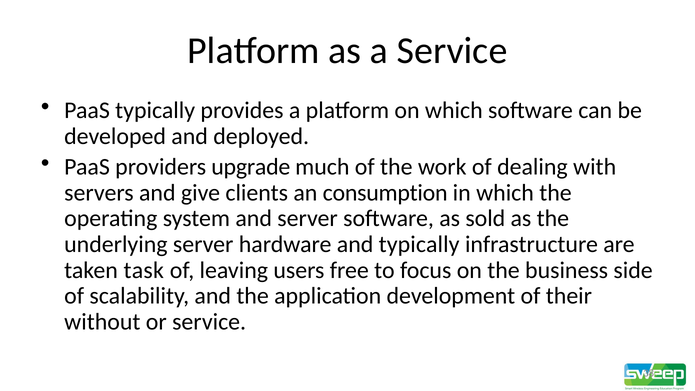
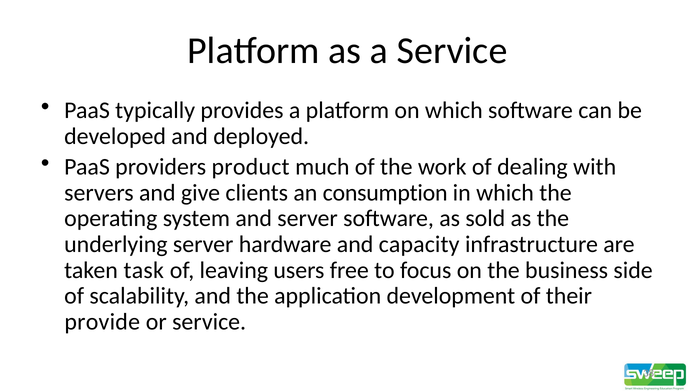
upgrade: upgrade -> product (251, 167)
and typically: typically -> capacity (419, 244)
without: without -> provide (102, 322)
